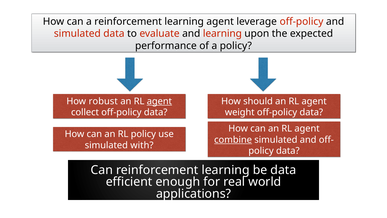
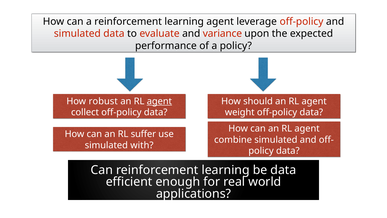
and learning: learning -> variance (222, 34)
RL policy: policy -> suffer (143, 134)
combine underline: present -> none (233, 140)
